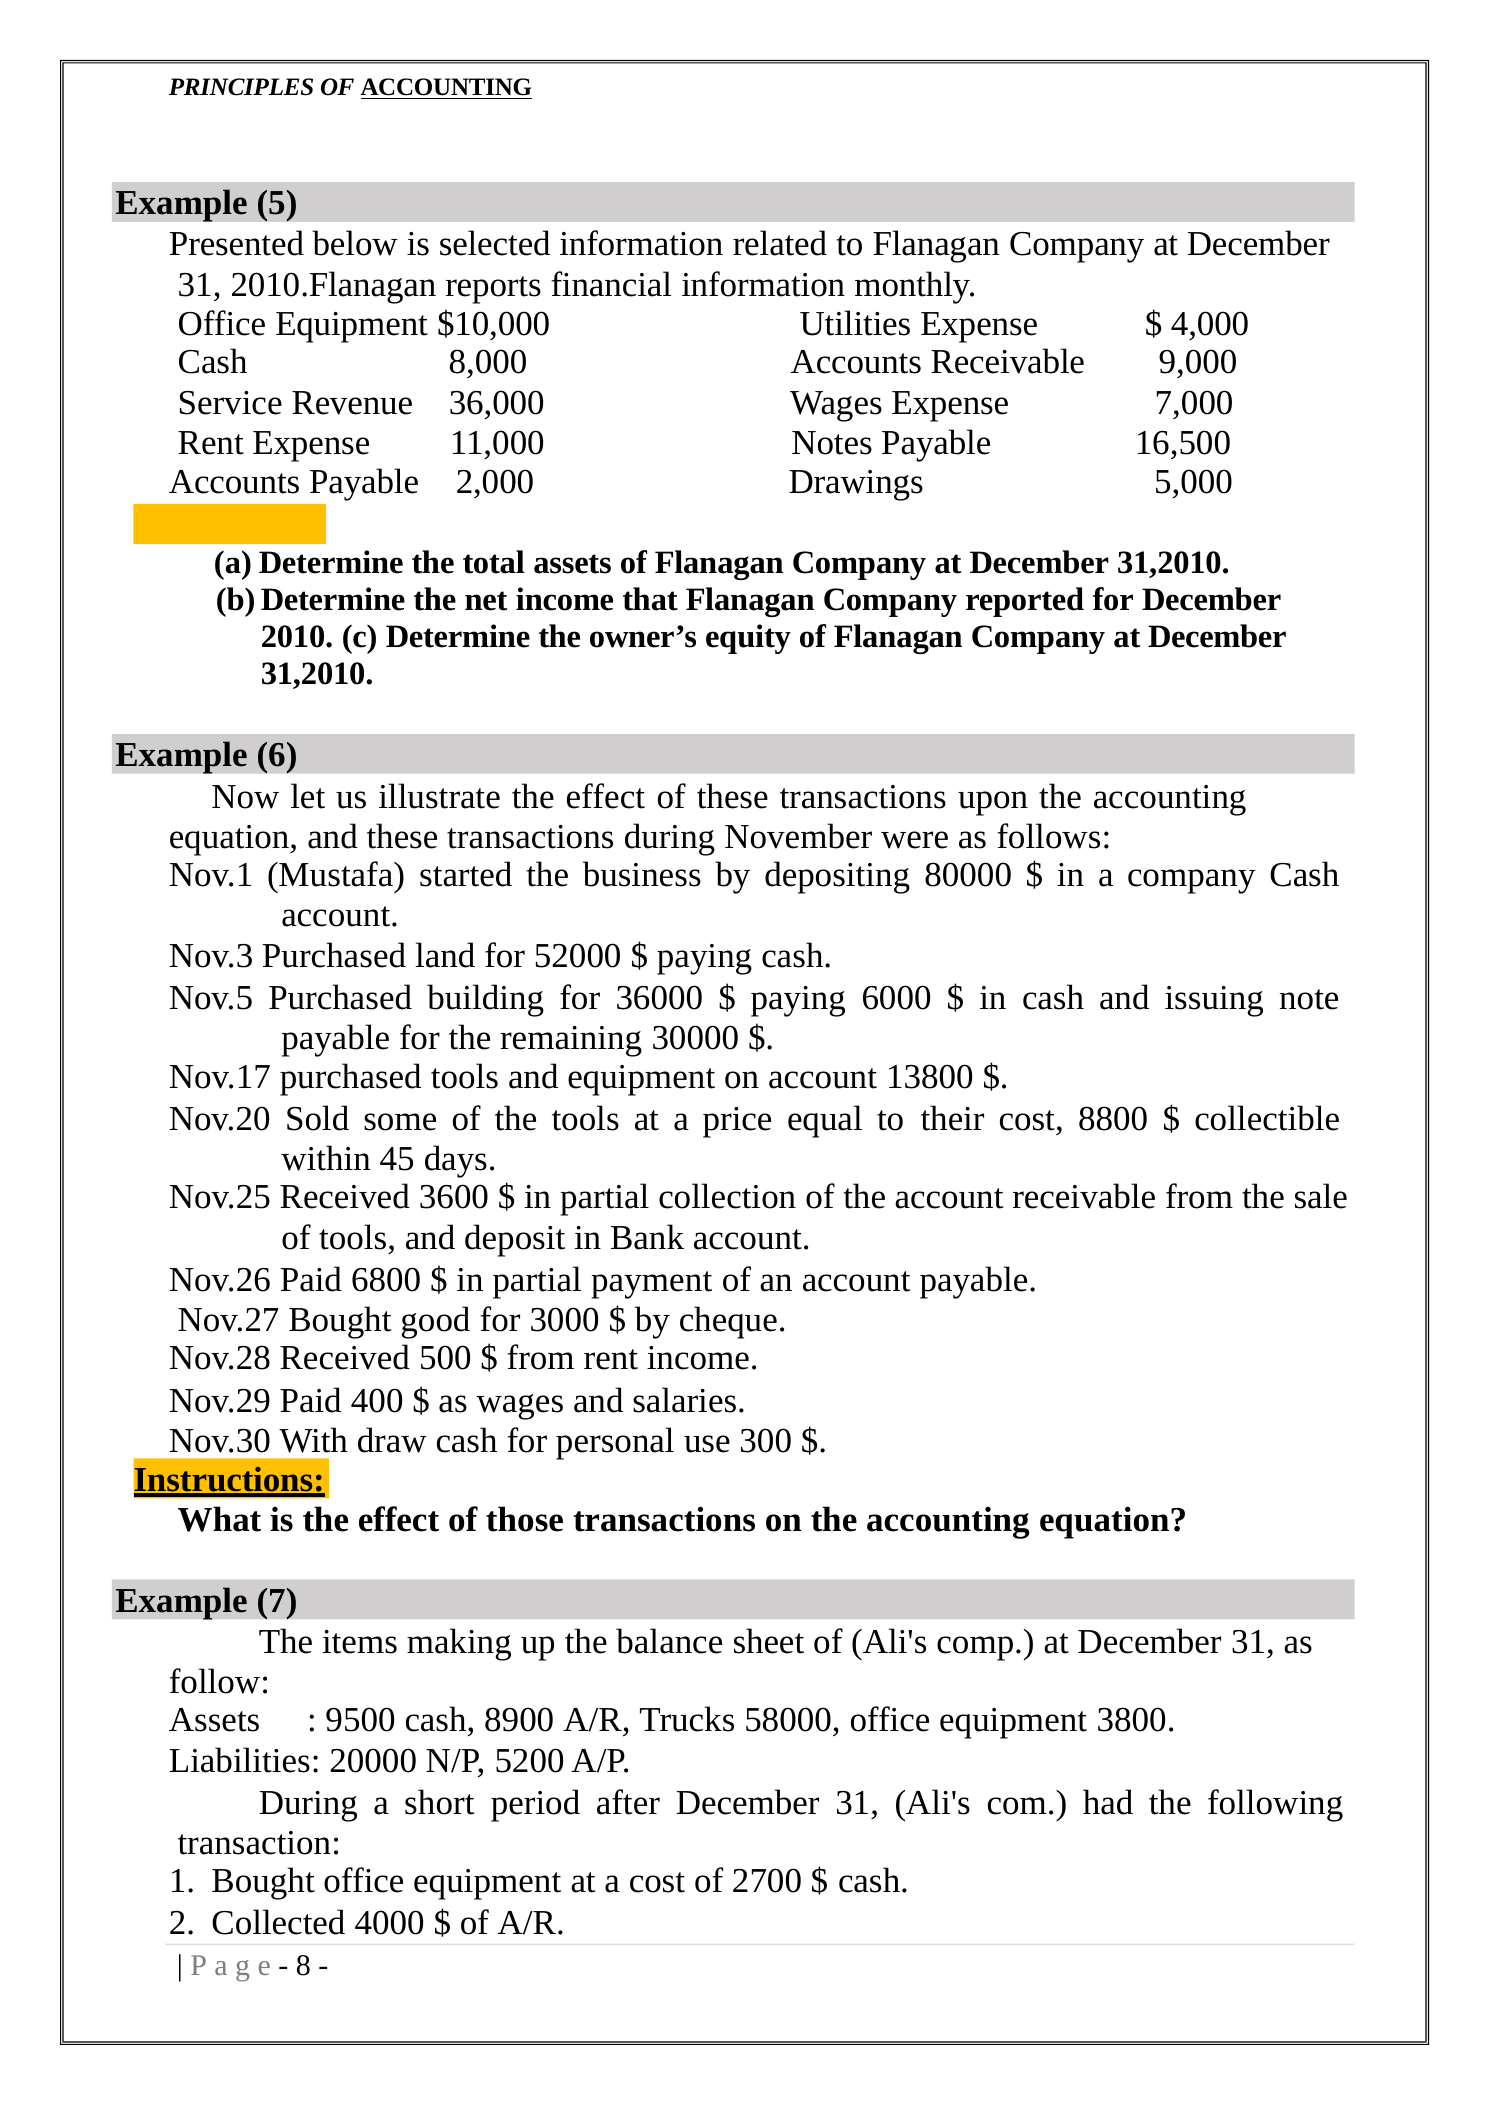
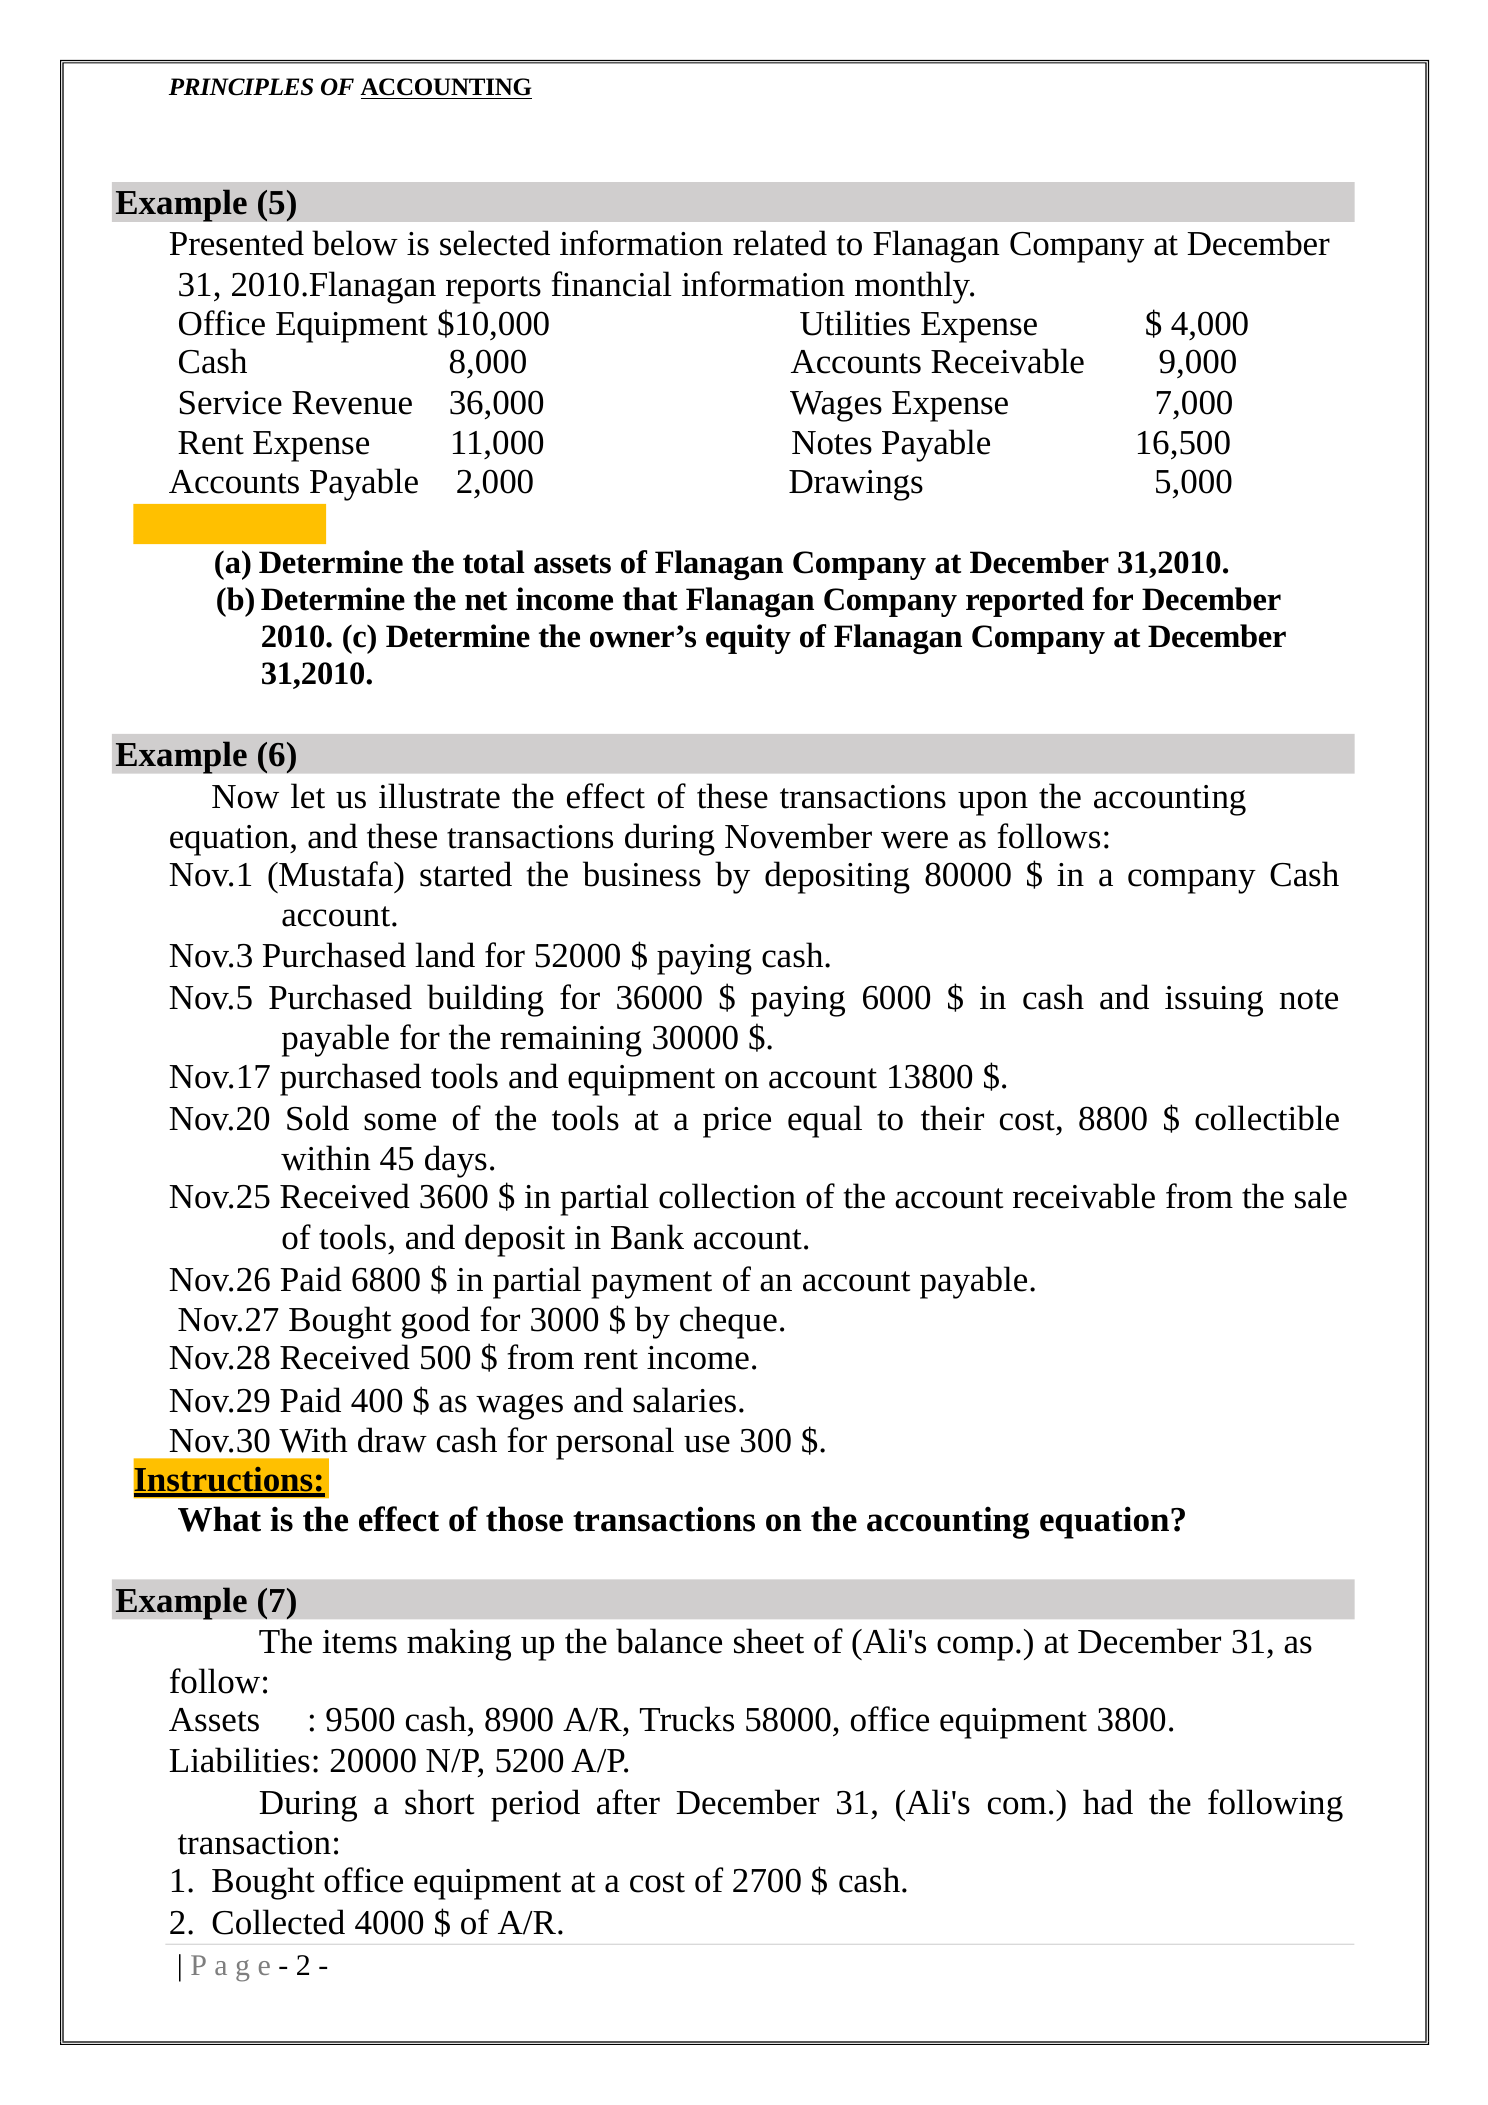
8: 8 -> 2 (303, 1966)
